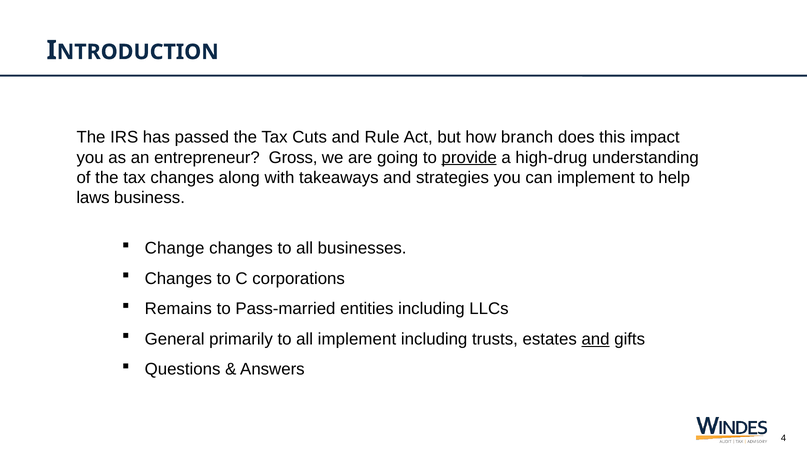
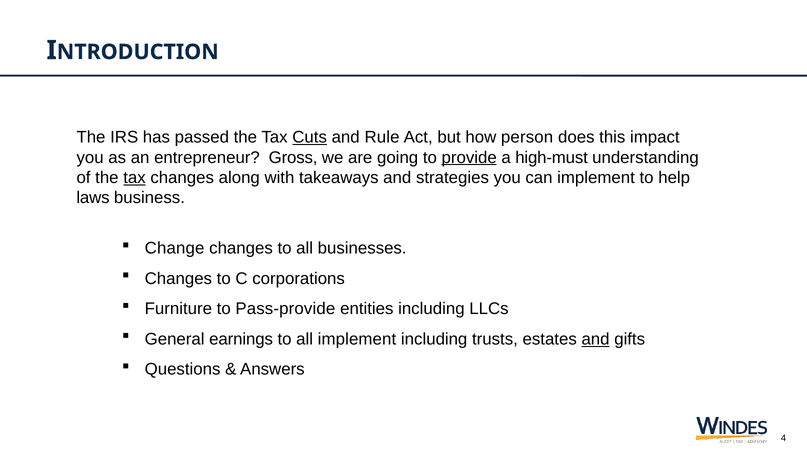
Cuts underline: none -> present (310, 137)
branch: branch -> person (527, 137)
high-drug: high-drug -> high-must (552, 157)
tax underline: none -> present (135, 178)
Remains: Remains -> Furniture (178, 309)
Pass-married: Pass-married -> Pass-provide (285, 309)
primarily: primarily -> earnings (241, 339)
